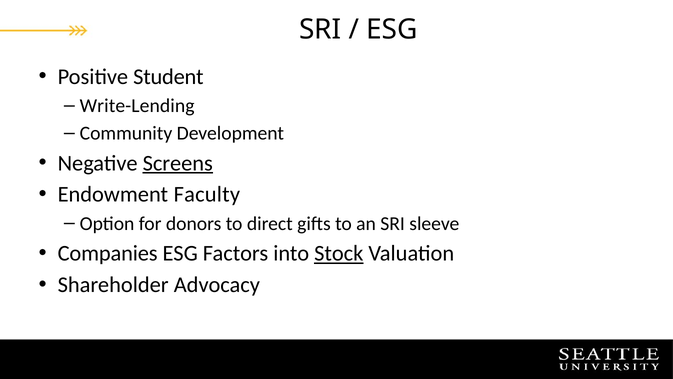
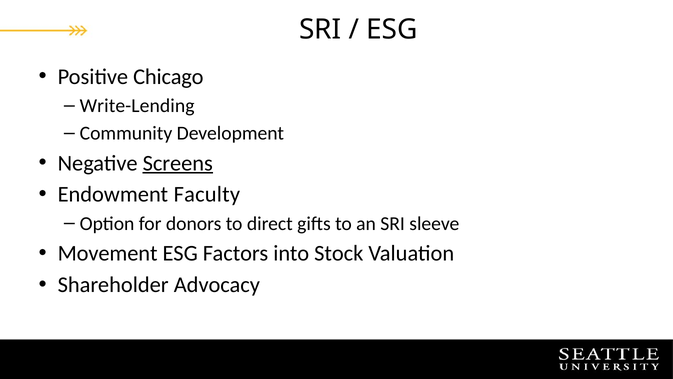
Student: Student -> Chicago (168, 77)
Companies: Companies -> Movement (108, 253)
Stock underline: present -> none (339, 253)
